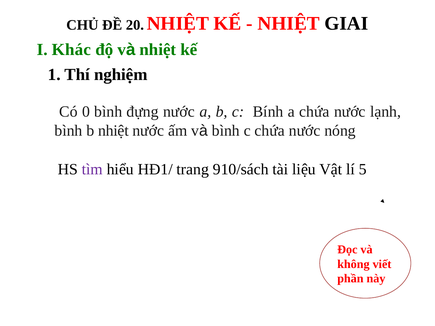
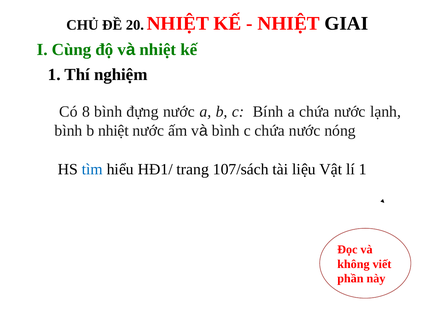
Khác: Khác -> Cùng (72, 50)
0: 0 -> 8 (86, 112)
tìm colour: purple -> blue (92, 169)
910/sách: 910/sách -> 107/sách (241, 169)
lí 5: 5 -> 1 (363, 169)
